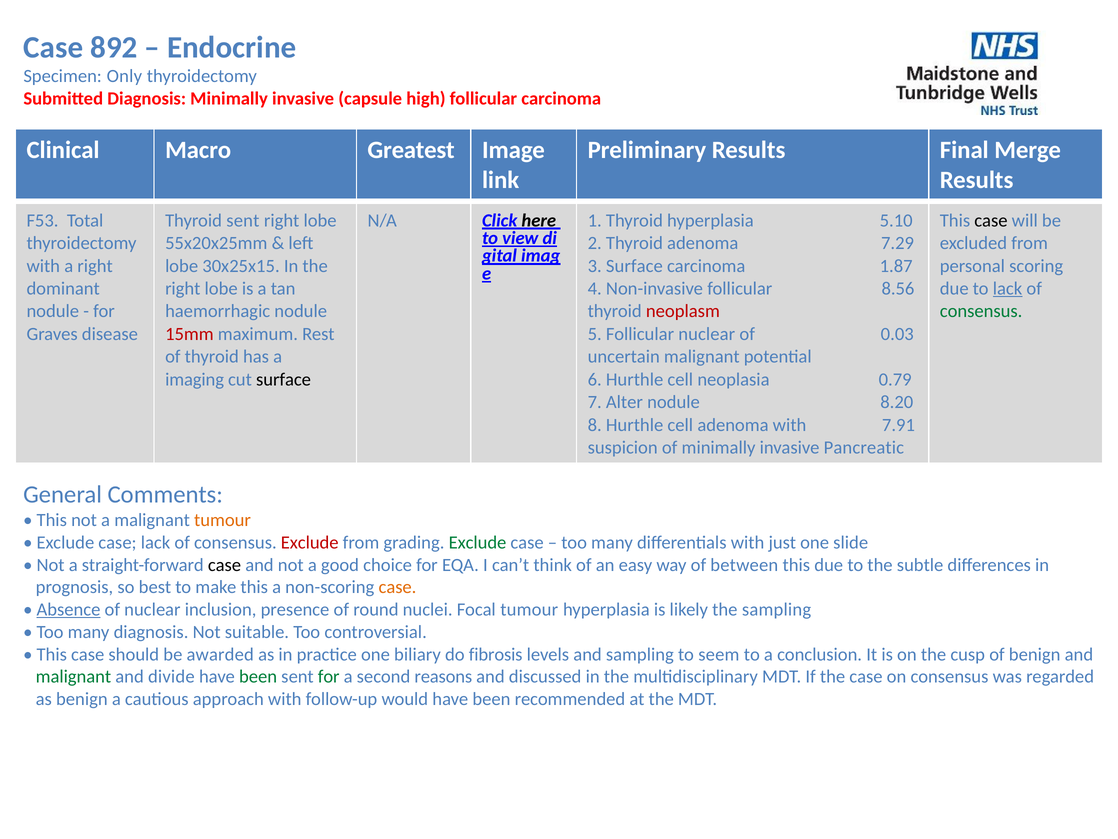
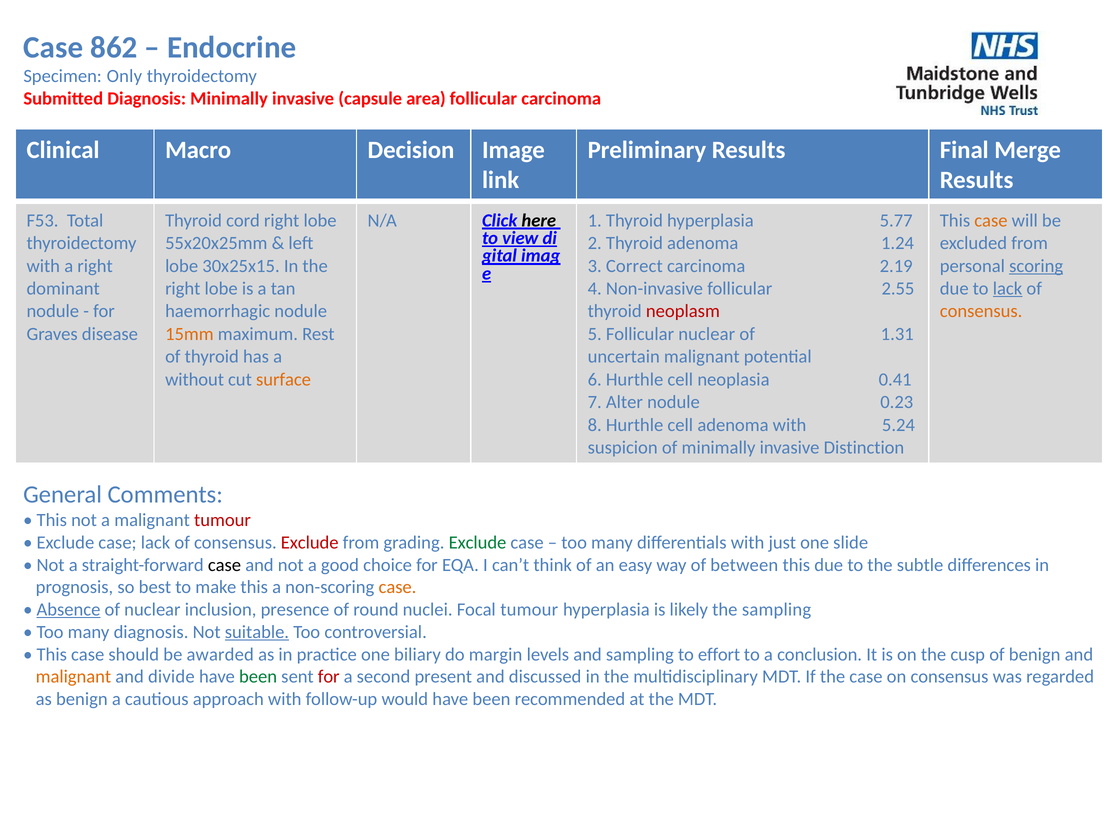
892: 892 -> 862 (114, 47)
high: high -> area (426, 99)
Greatest: Greatest -> Decision (411, 150)
Thyroid sent: sent -> cord (243, 220)
5.10: 5.10 -> 5.77 (896, 220)
case colour: black -> orange (991, 220)
7.29: 7.29 -> 1.24 (898, 243)
3 Surface: Surface -> Correct (634, 266)
1.87: 1.87 -> 2.19 (896, 266)
scoring underline: none -> present (1036, 266)
8.56: 8.56 -> 2.55 (898, 288)
consensus colour: green -> orange (981, 311)
15mm colour: red -> orange (189, 334)
0.03: 0.03 -> 1.31 (897, 334)
imaging: imaging -> without (195, 379)
surface colour: black -> orange (284, 379)
0.79: 0.79 -> 0.41 (895, 379)
8.20: 8.20 -> 0.23 (897, 402)
7.91: 7.91 -> 5.24 (898, 425)
Pancreatic: Pancreatic -> Distinction (864, 447)
tumour colour: orange -> red (223, 520)
suitable underline: none -> present (257, 632)
fibrosis: fibrosis -> margin (496, 654)
seem: seem -> effort (719, 654)
malignant colour: green -> orange (73, 676)
for colour: green -> red (329, 676)
reasons: reasons -> present (443, 676)
